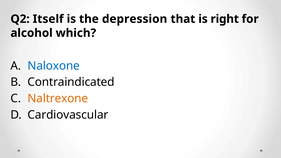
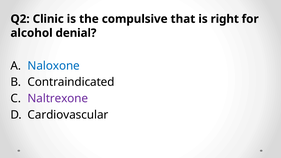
Itself: Itself -> Clinic (48, 19)
depression: depression -> compulsive (135, 19)
which: which -> denial (76, 33)
Naltrexone colour: orange -> purple (58, 99)
